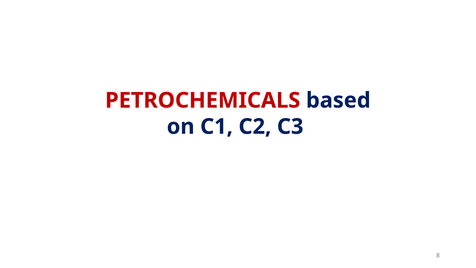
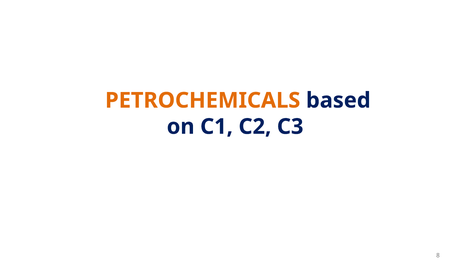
PETROCHEMICALS colour: red -> orange (203, 100)
